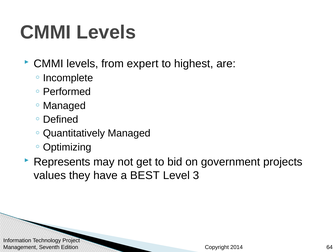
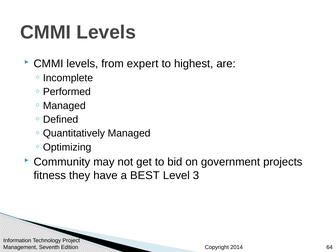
Represents: Represents -> Community (62, 162)
values: values -> fitness (50, 175)
